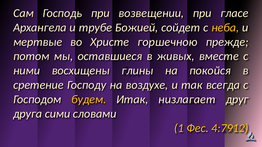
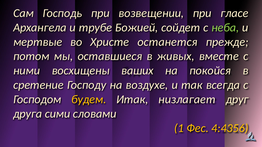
неба colour: yellow -> light green (225, 28)
горшечною: горшечною -> останется (167, 42)
глины: глины -> ваших (137, 71)
4:7912: 4:7912 -> 4:4356 (230, 128)
